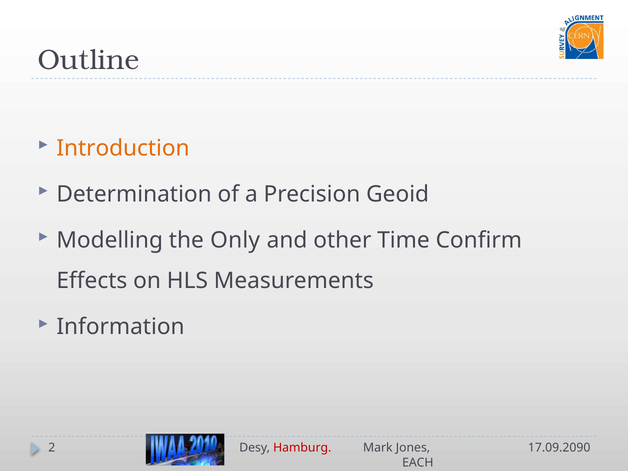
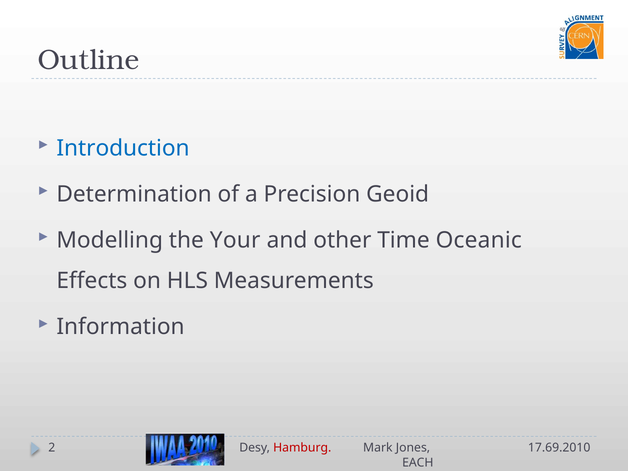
Introduction colour: orange -> blue (123, 148)
Only: Only -> Your (235, 240)
Confirm: Confirm -> Oceanic (479, 240)
17.09.2090: 17.09.2090 -> 17.69.2010 (559, 448)
